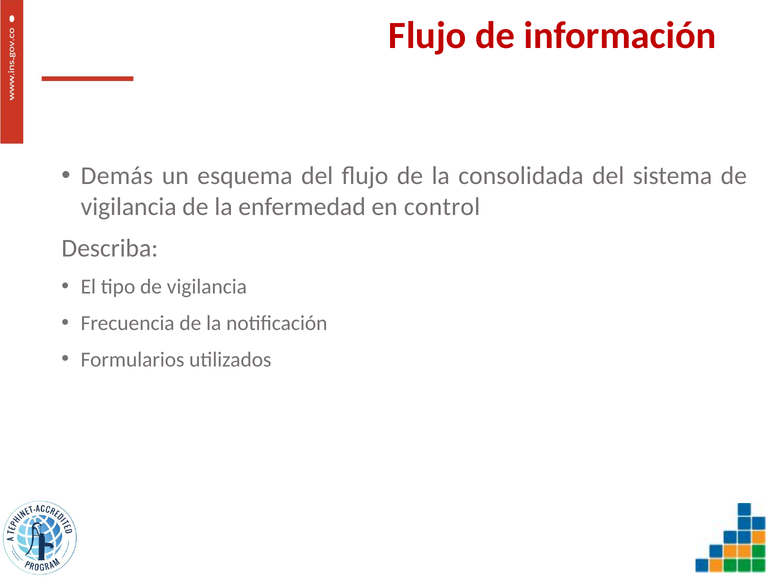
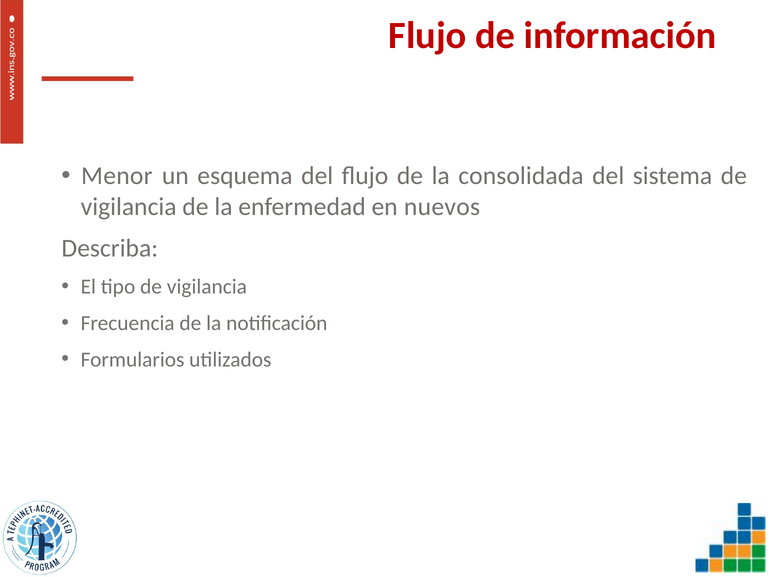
Demás: Demás -> Menor (117, 176)
control: control -> nuevos (442, 207)
